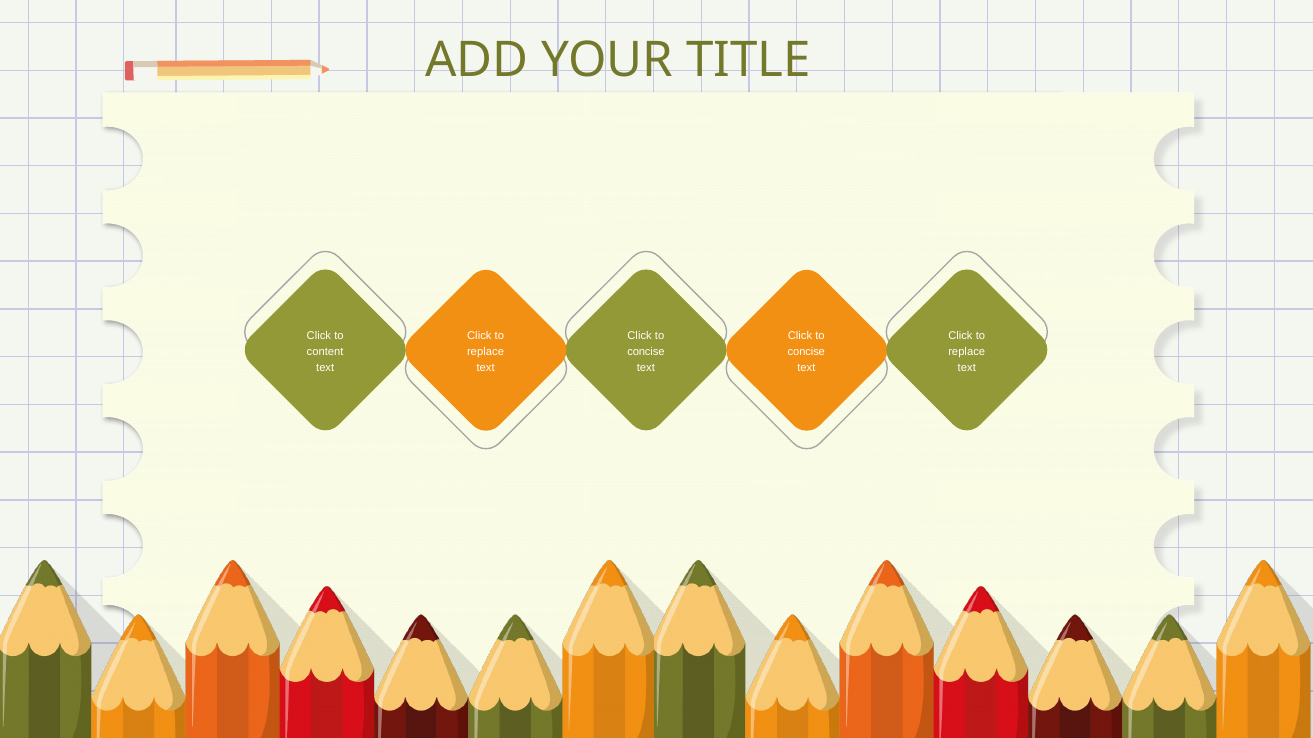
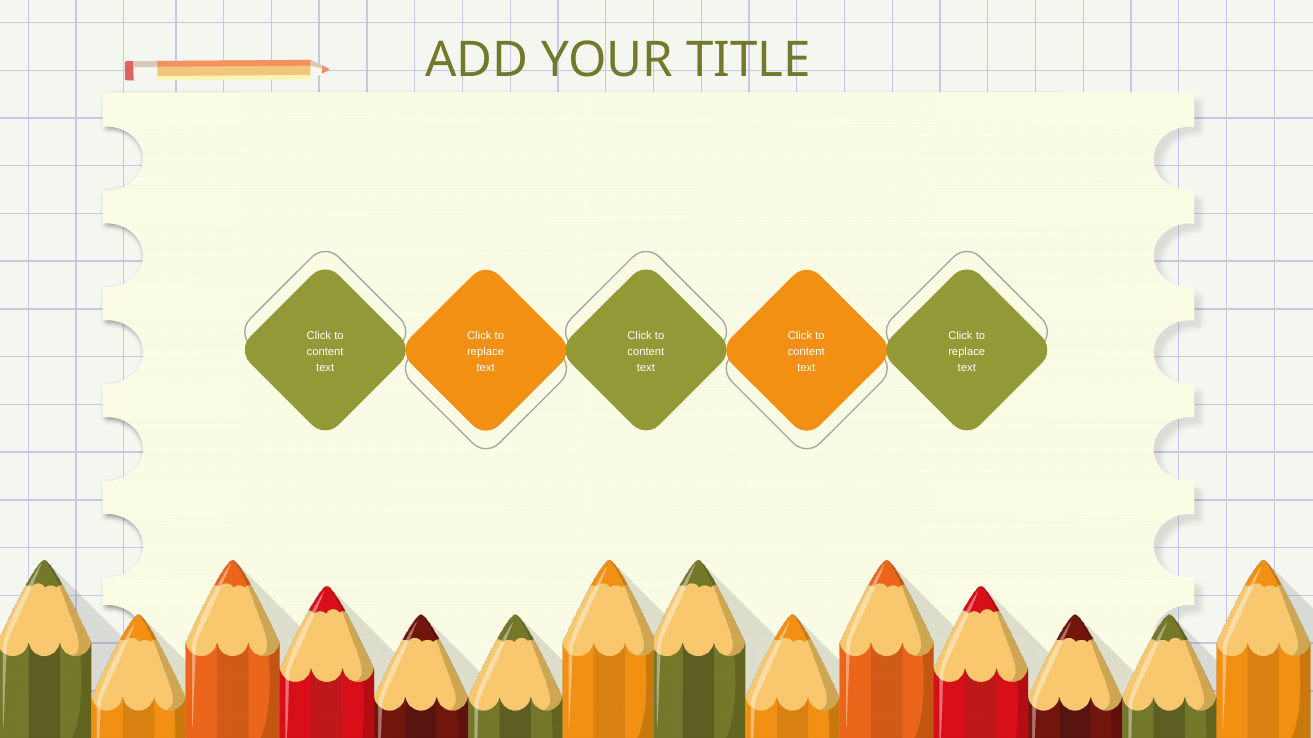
concise: concise -> content (646, 352)
concise: concise -> content (806, 352)
